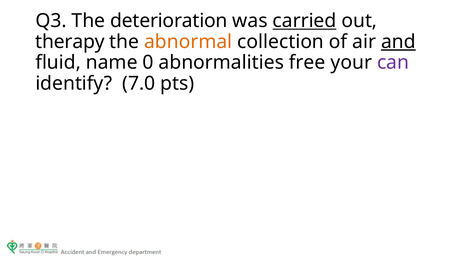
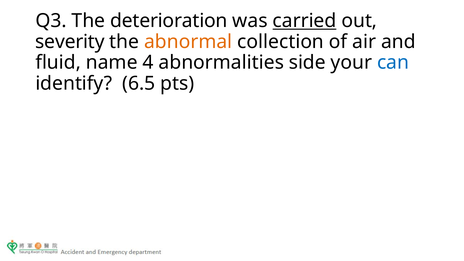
therapy: therapy -> severity (70, 42)
and underline: present -> none (398, 42)
0: 0 -> 4 (148, 63)
free: free -> side (307, 63)
can colour: purple -> blue (393, 63)
7.0: 7.0 -> 6.5 (139, 83)
